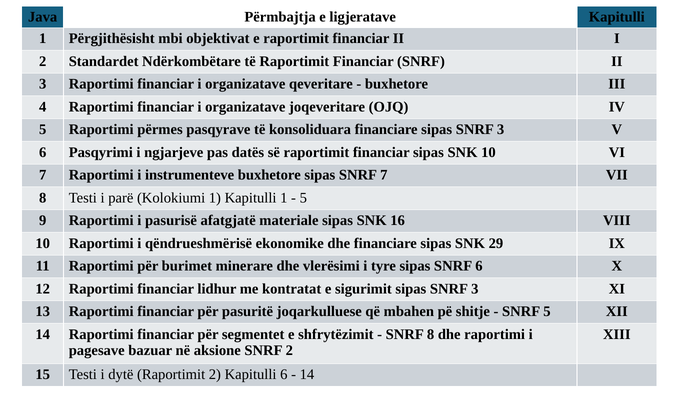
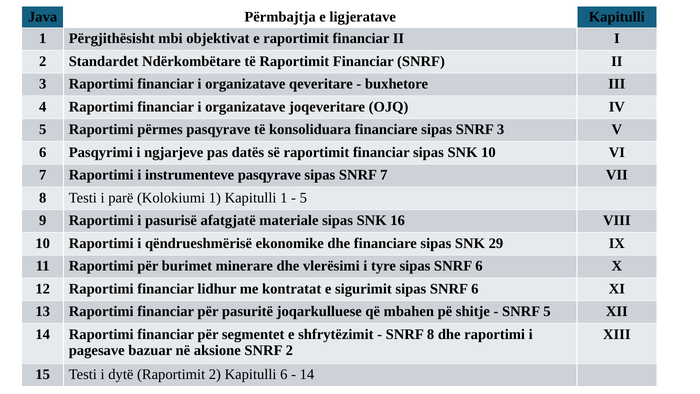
instrumenteve buxhetore: buxhetore -> pasqyrave (269, 175)
sigurimit sipas SNRF 3: 3 -> 6 (475, 289)
